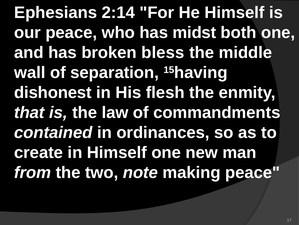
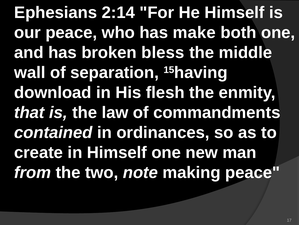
midst: midst -> make (194, 33)
dishonest: dishonest -> download (53, 92)
